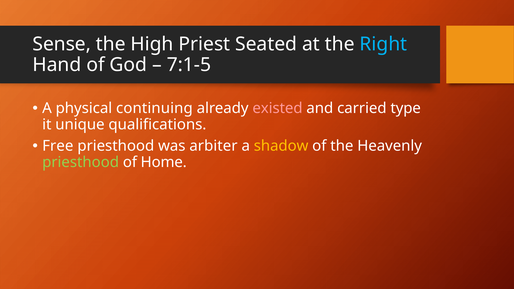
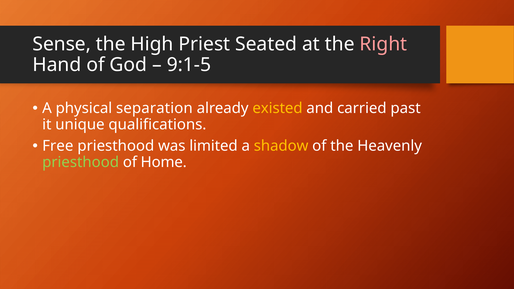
Right colour: light blue -> pink (383, 44)
7:1-5: 7:1-5 -> 9:1-5 (189, 65)
continuing: continuing -> separation (154, 108)
existed colour: pink -> yellow (278, 108)
type: type -> past (406, 108)
arbiter: arbiter -> limited (214, 146)
